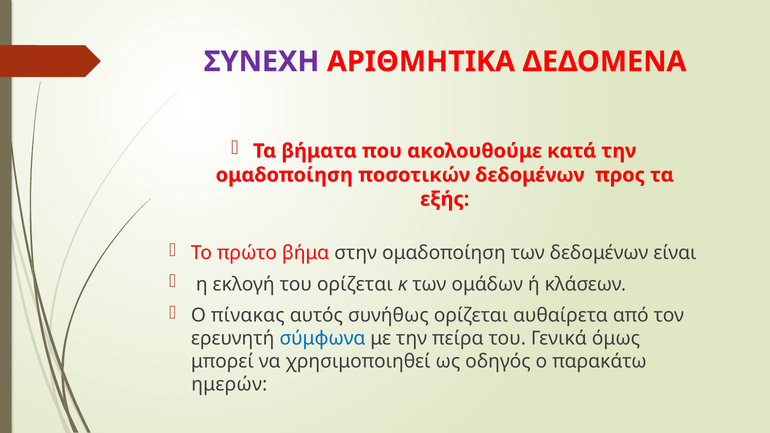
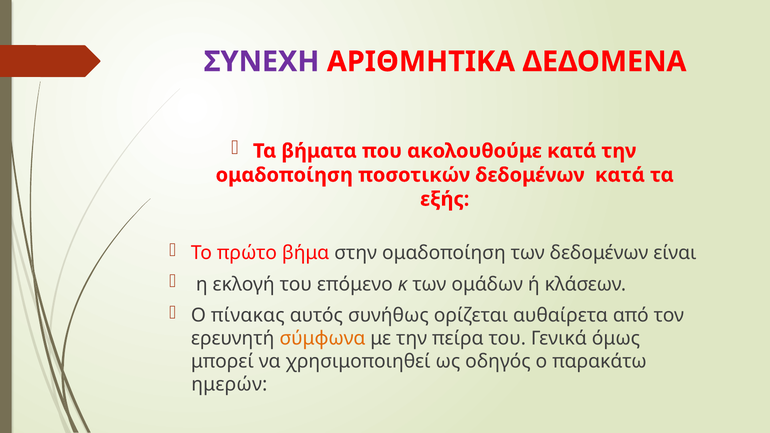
δεδομένων προς: προς -> κατά (620, 175)
του ορίζεται: ορίζεται -> επόμενο (355, 284)
σύμφωνα colour: blue -> orange (322, 339)
